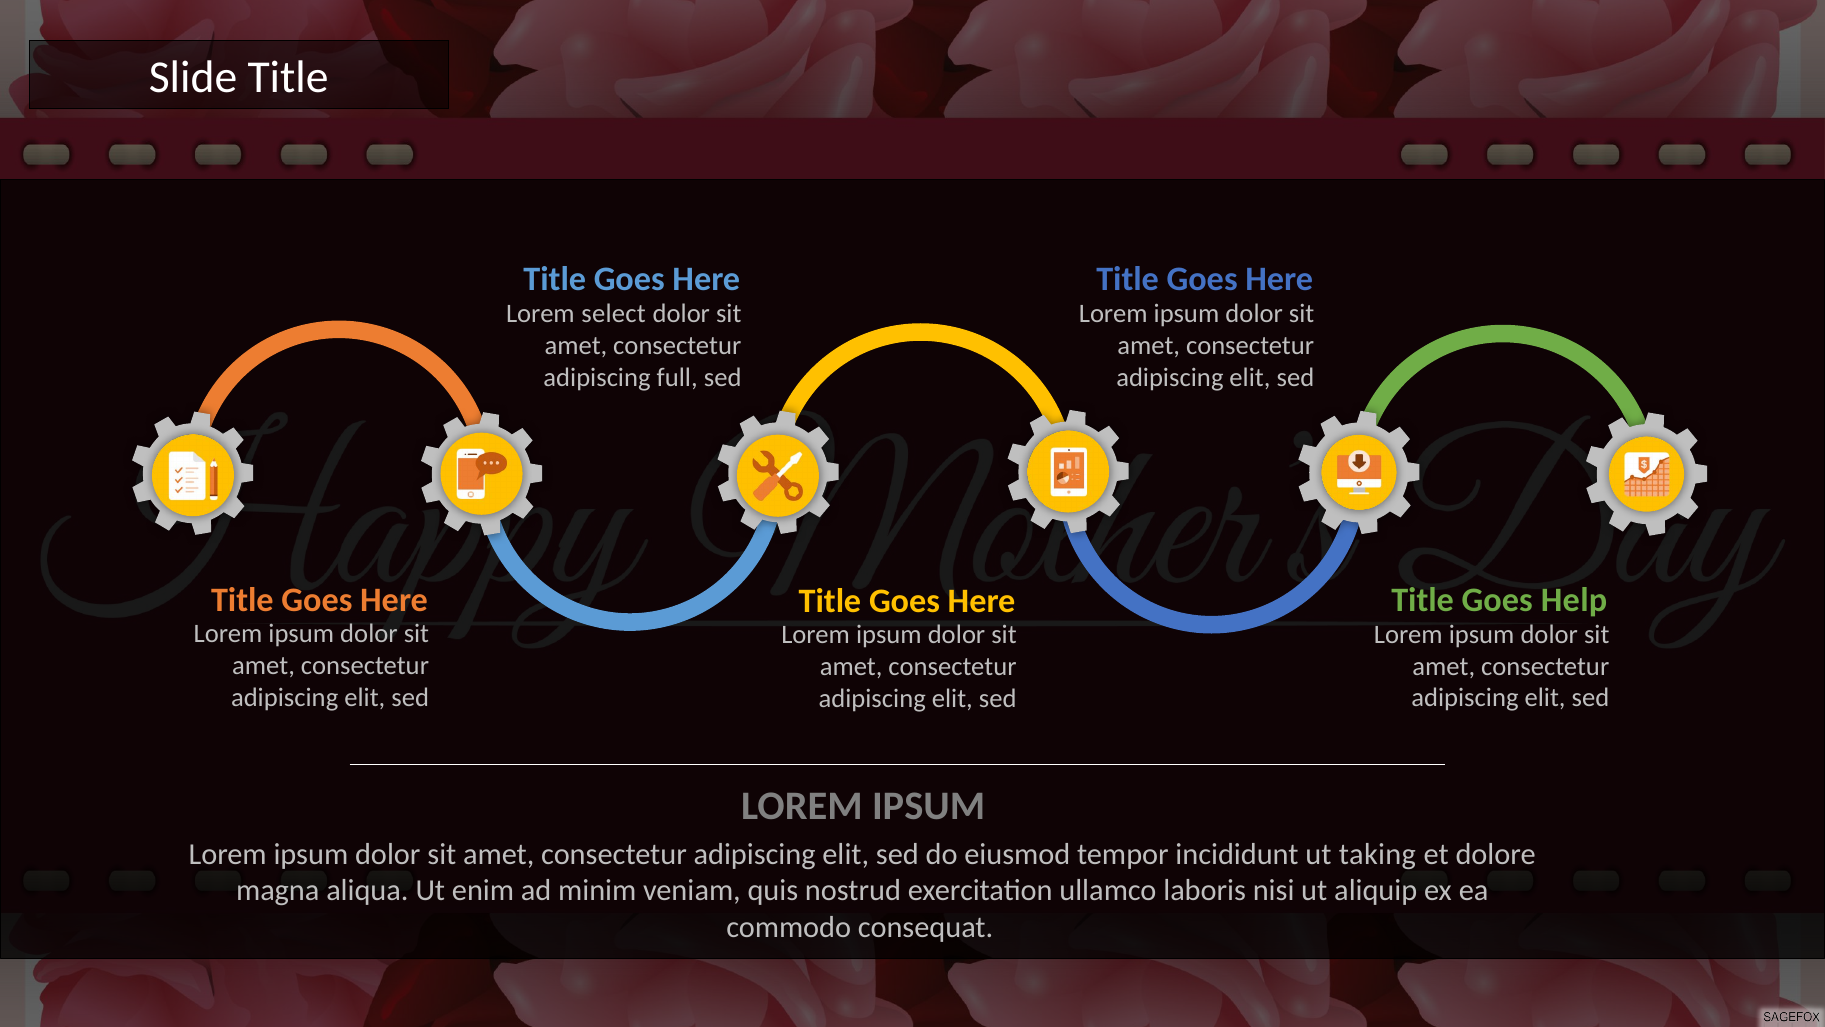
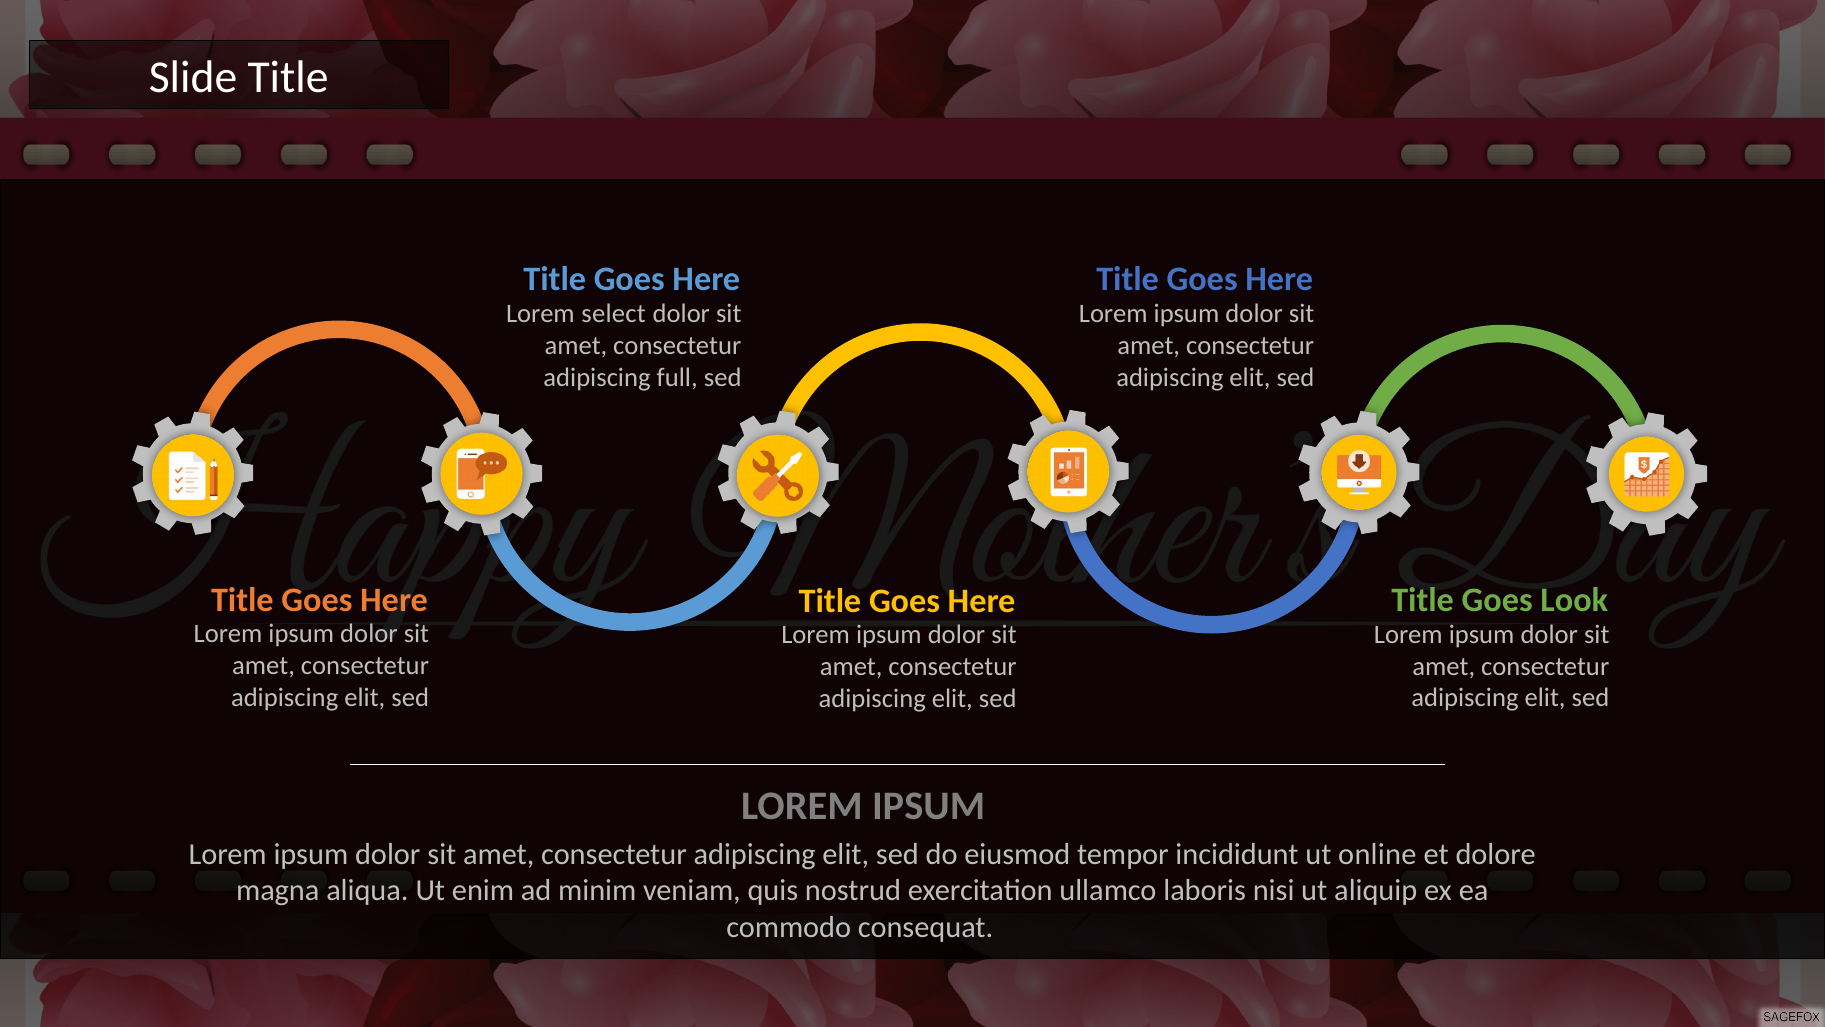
Help: Help -> Look (1574, 600)
taking: taking -> online (1377, 854)
